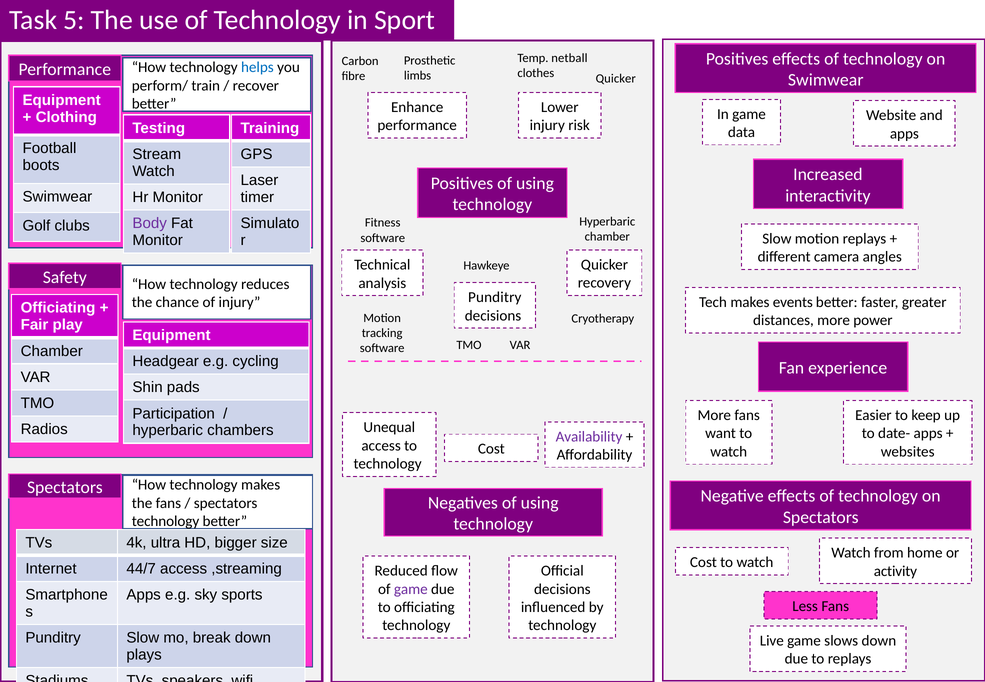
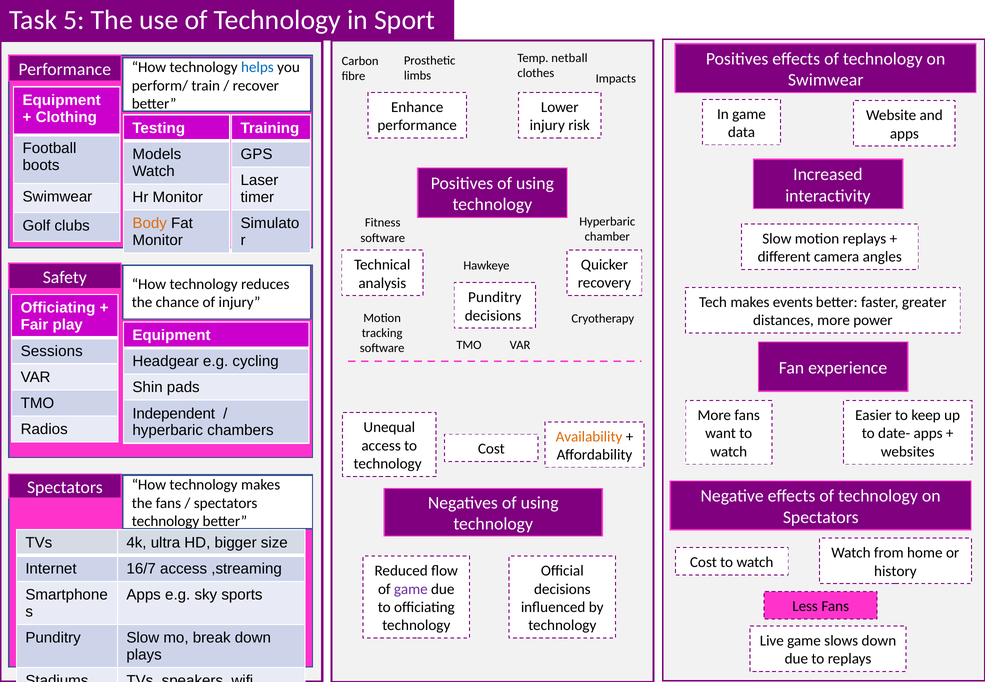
clothes Quicker: Quicker -> Impacts (616, 79)
Stream: Stream -> Models (157, 154)
Body colour: purple -> orange (150, 223)
Chamber: Chamber -> Sessions (52, 351)
Participation: Participation -> Independent (174, 413)
Availability colour: purple -> orange (589, 436)
44/7: 44/7 -> 16/7 (141, 569)
activity: activity -> history (895, 571)
